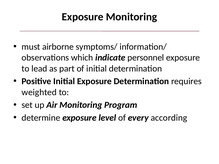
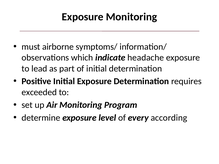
personnel: personnel -> headache (146, 58)
weighted: weighted -> exceeded (39, 92)
